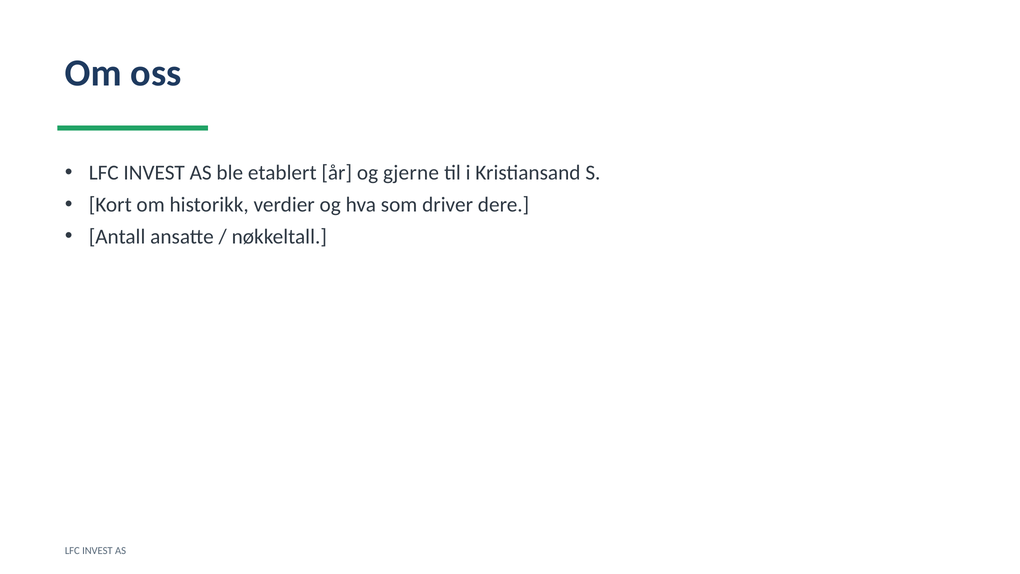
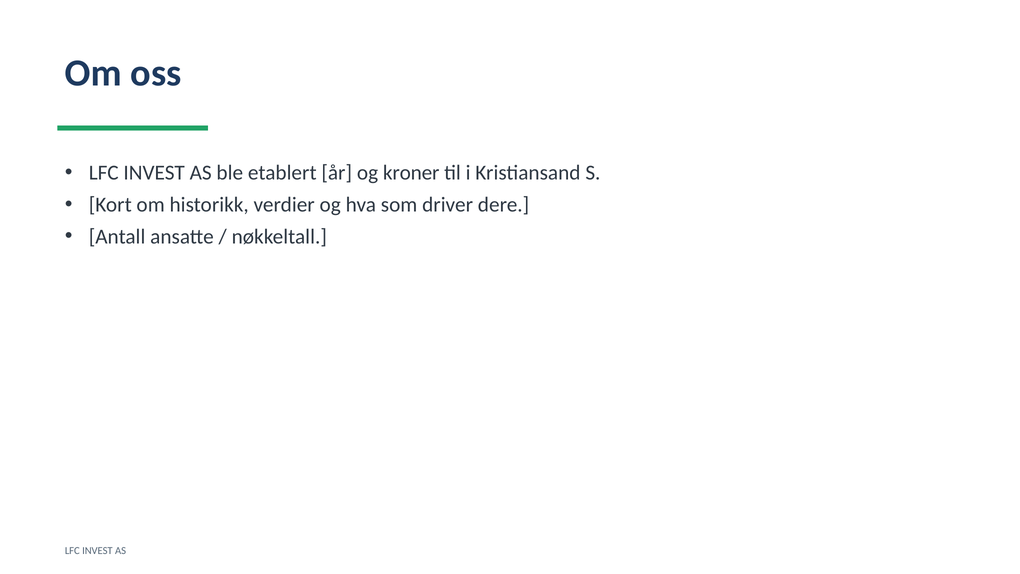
gjerne: gjerne -> kroner (411, 173)
